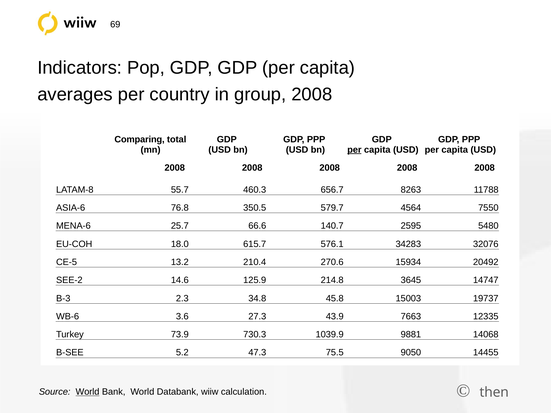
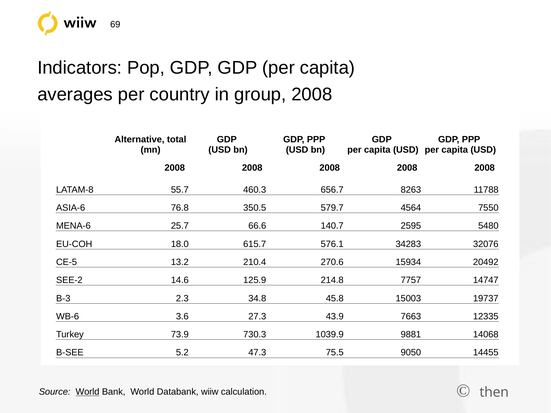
Comparing: Comparing -> Alternative (140, 139)
per underline: present -> none (354, 150)
3645: 3645 -> 7757 (411, 280)
